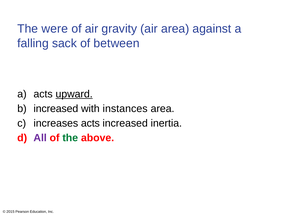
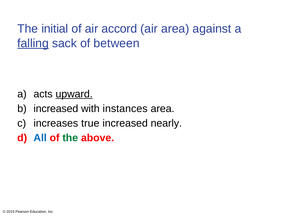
were: were -> initial (55, 29)
gravity: gravity -> accord (119, 29)
falling underline: none -> present (33, 43)
increases acts: acts -> true (90, 123)
inertia: inertia -> nearly (166, 123)
All colour: purple -> blue (40, 138)
